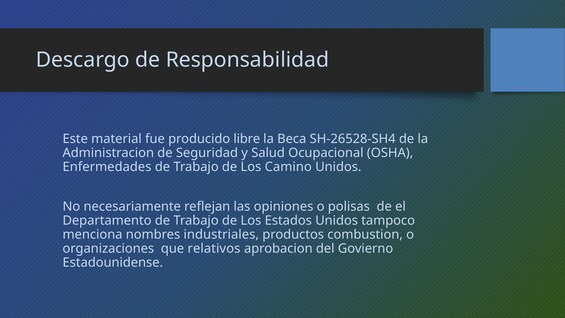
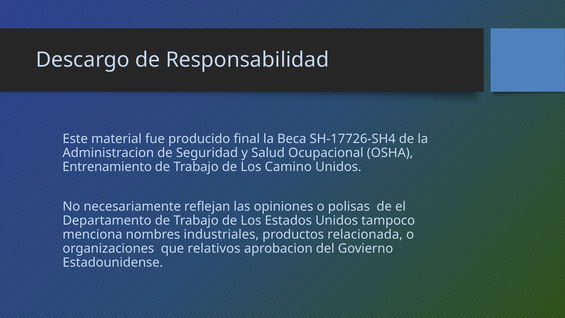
libre: libre -> final (247, 139)
SH-26528-SH4: SH-26528-SH4 -> SH-17726-SH4 (353, 139)
Enfermedades: Enfermedades -> Entrenamiento (107, 167)
combustion: combustion -> relacionada (365, 234)
